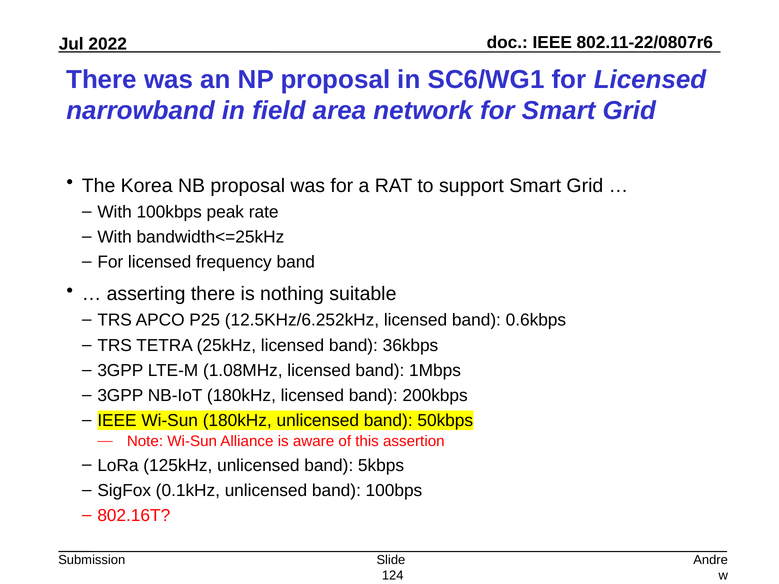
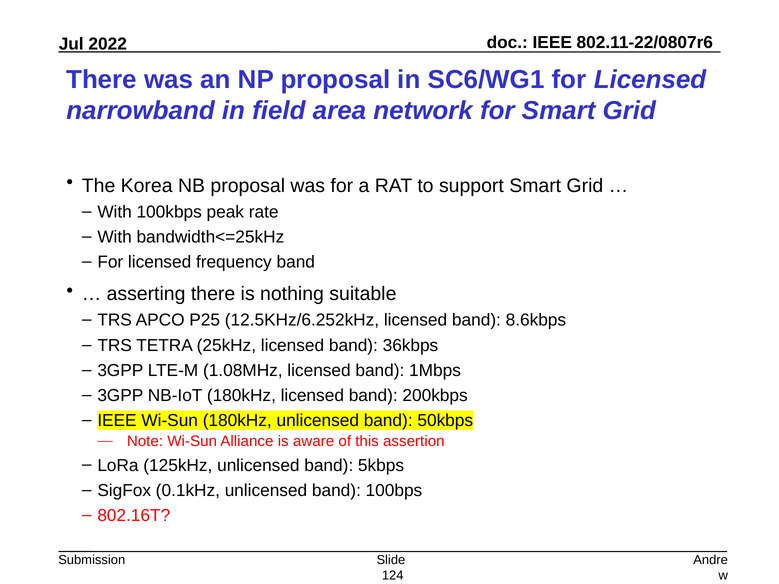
0.6kbps: 0.6kbps -> 8.6kbps (536, 320)
